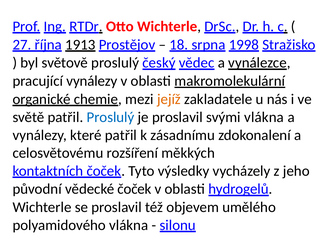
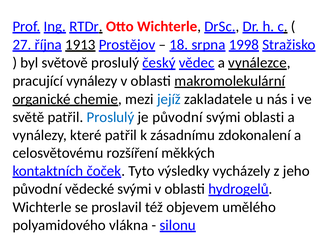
jejíž colour: orange -> blue (169, 99)
je proslavil: proslavil -> původní (177, 117)
svými vlákna: vlákna -> oblasti (264, 117)
vědecké čoček: čoček -> svými (134, 189)
